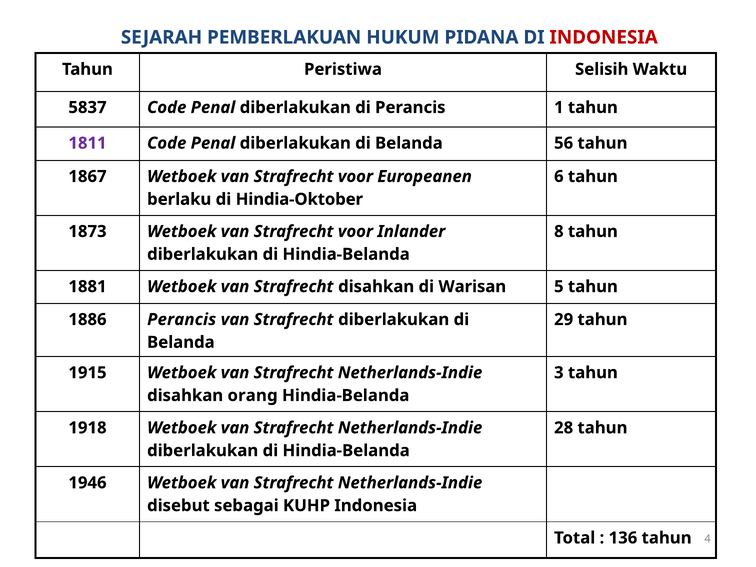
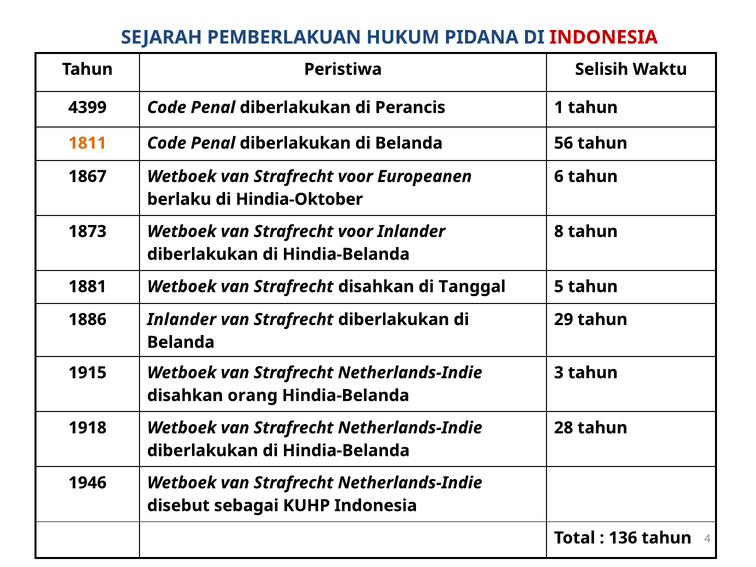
5837: 5837 -> 4399 (87, 107)
1811 colour: purple -> orange (87, 143)
Warisan: Warisan -> Tanggal (472, 287)
1886 Perancis: Perancis -> Inlander (182, 320)
